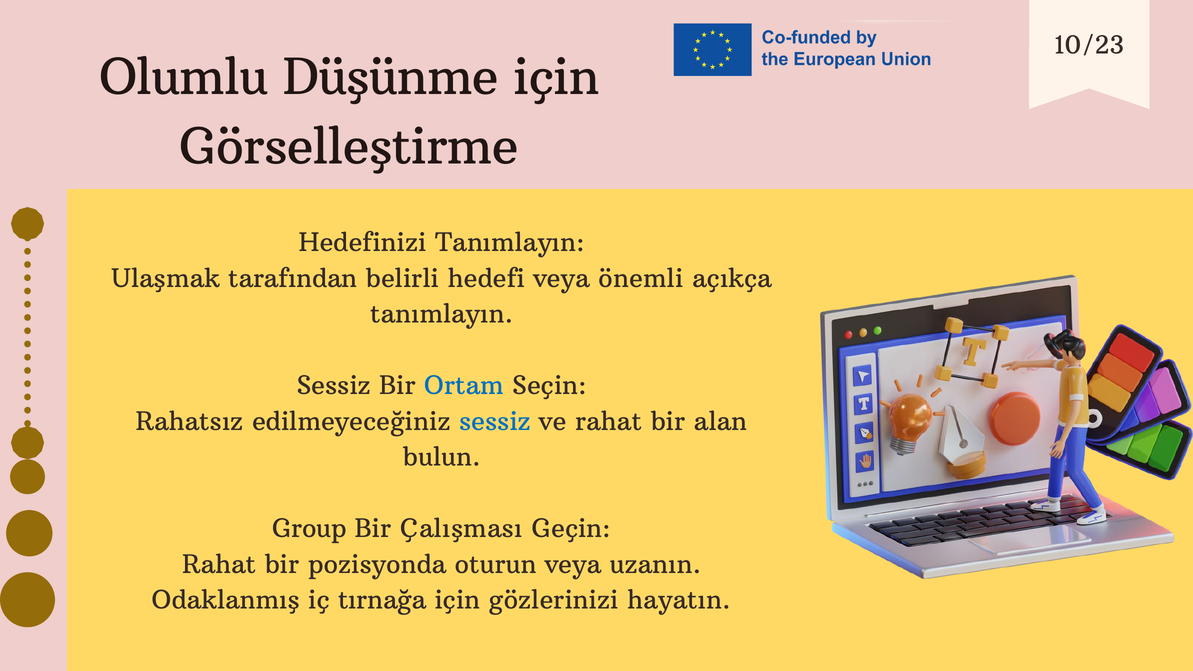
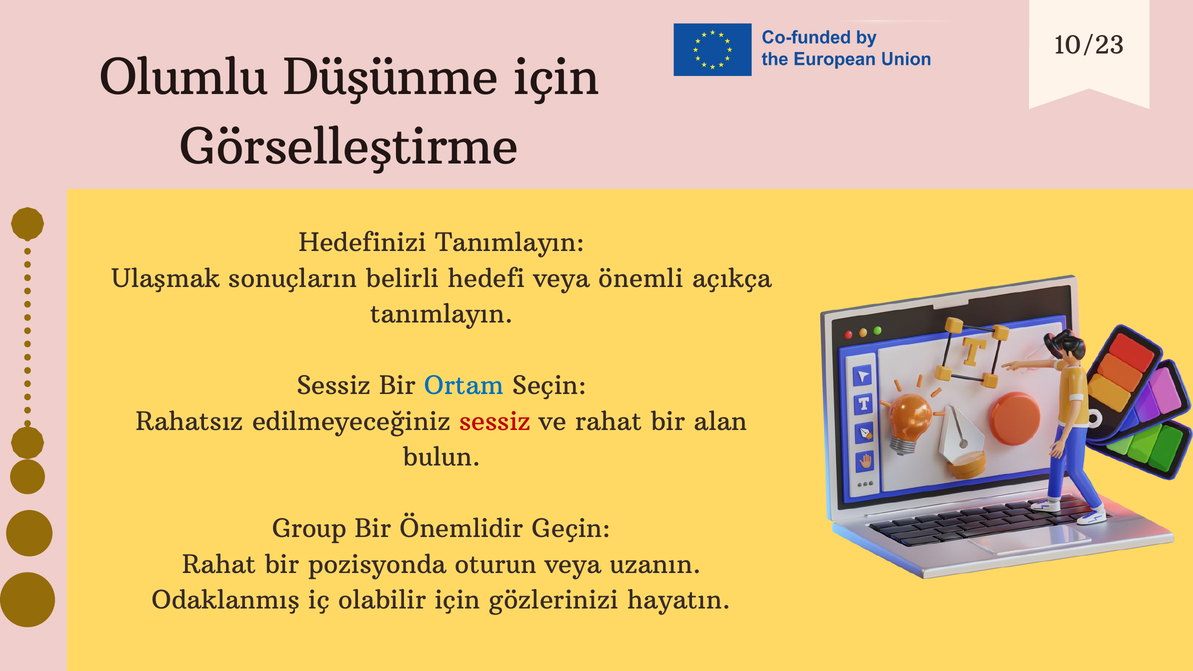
tarafından: tarafından -> sonuçların (293, 279)
sessiz colour: blue -> red (495, 422)
Çalışması: Çalışması -> Önemlidir (462, 529)
tırnağa: tırnağa -> olabilir (382, 600)
